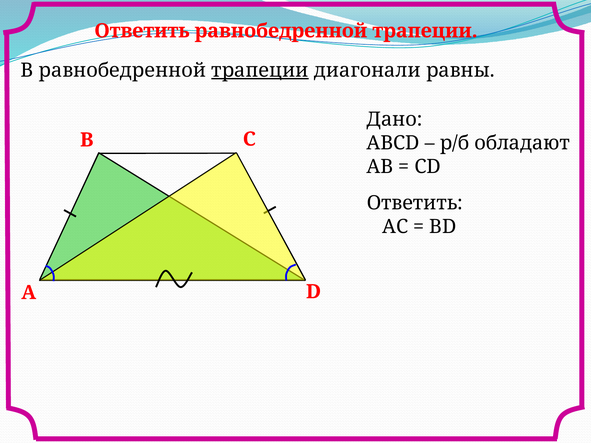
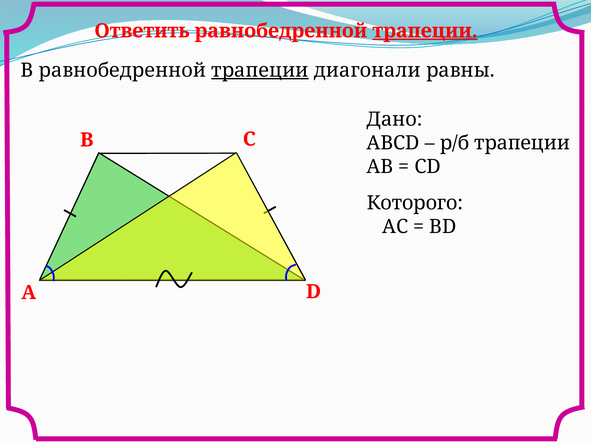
трапеции underline: none -> present (425, 31)
р/б обладают: обладают -> трапеции (522, 143)
Ответить: Ответить -> Которого (415, 203)
